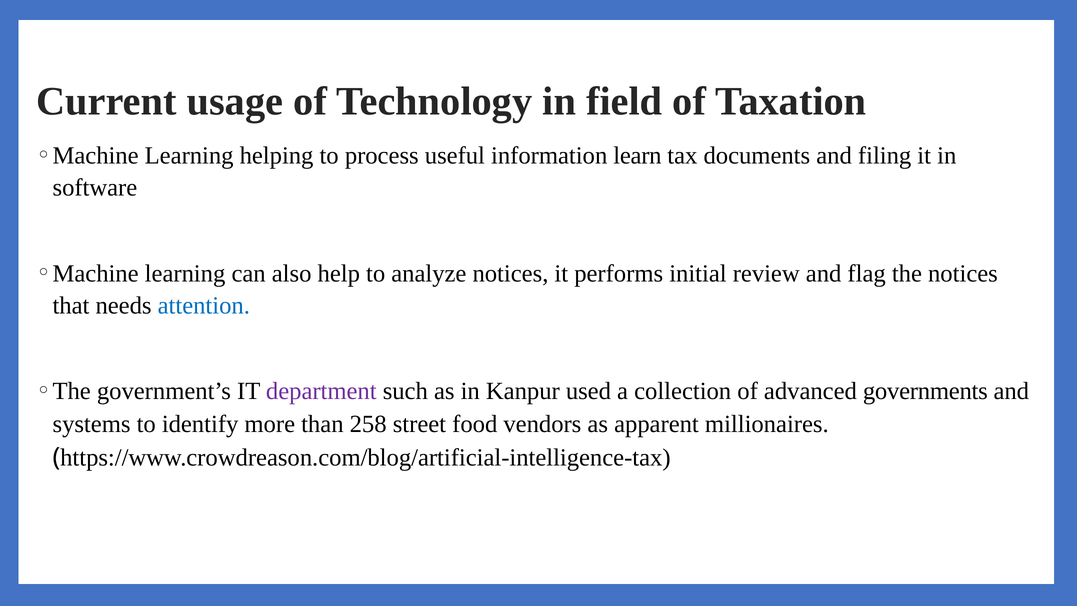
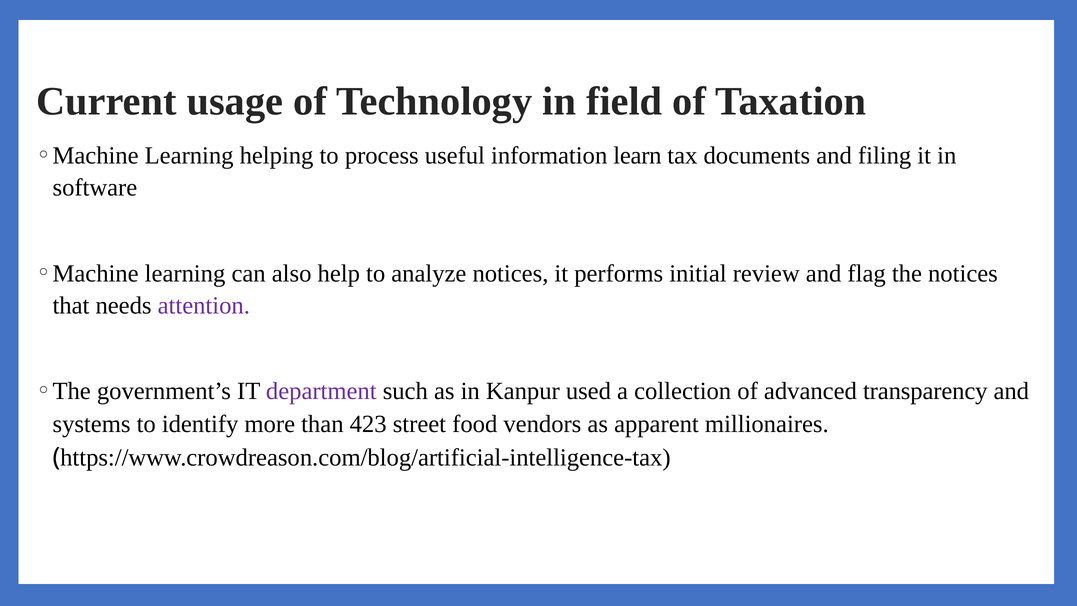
attention colour: blue -> purple (204, 305)
governments: governments -> transparency (925, 391)
258: 258 -> 423 (368, 424)
